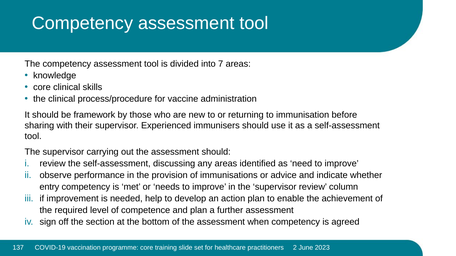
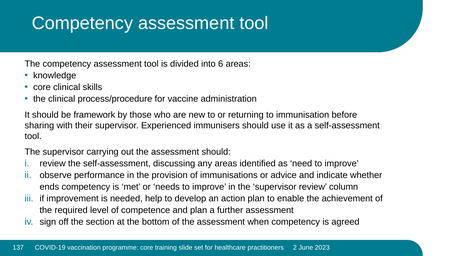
7: 7 -> 6 (221, 64)
entry: entry -> ends (49, 187)
